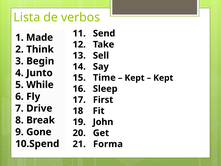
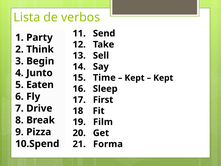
Made: Made -> Party (40, 37)
While: While -> Eaten (40, 85)
John: John -> Film (103, 122)
Gone: Gone -> Pizza (39, 132)
